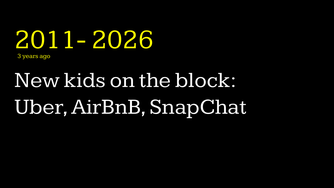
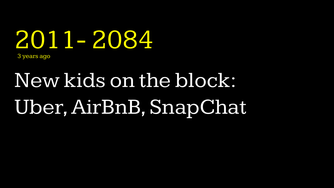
2026: 2026 -> 2084 (123, 39)
